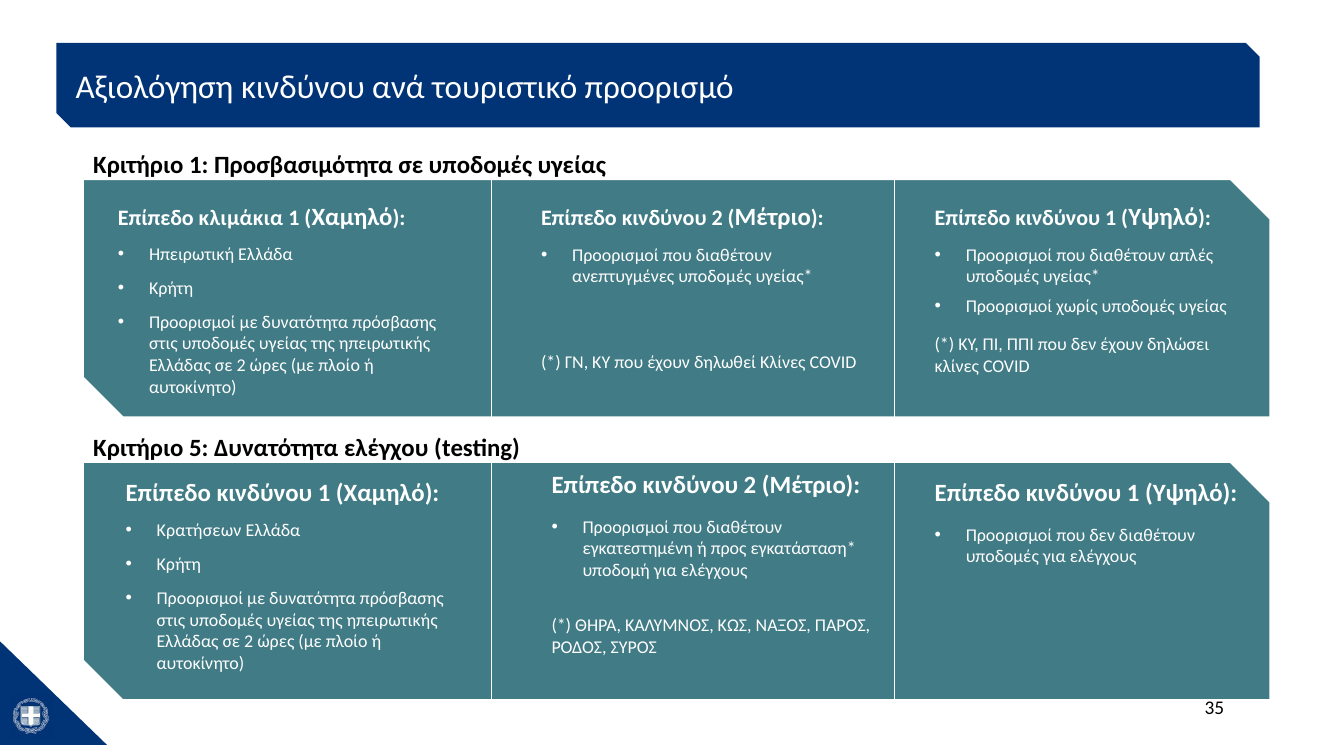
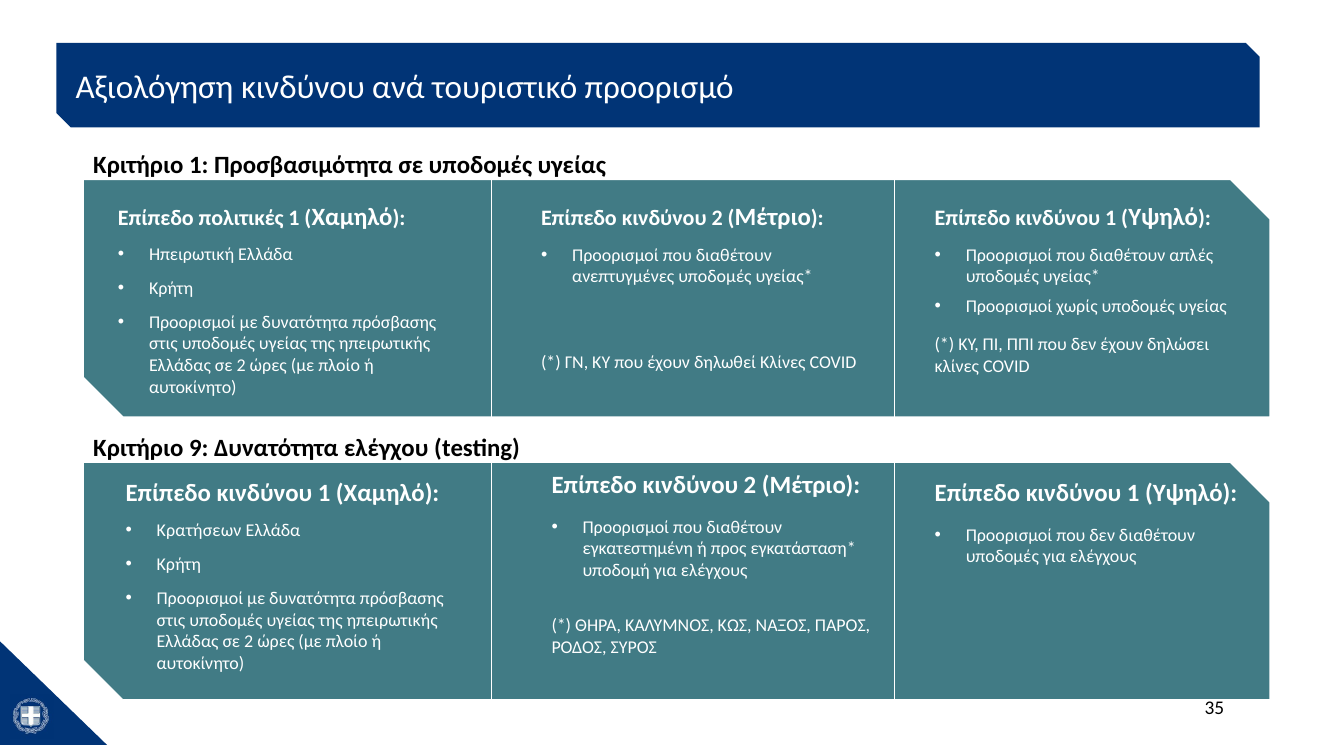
κλιμάκια: κλιμάκια -> πολιτικές (241, 218)
5: 5 -> 9 (199, 448)
